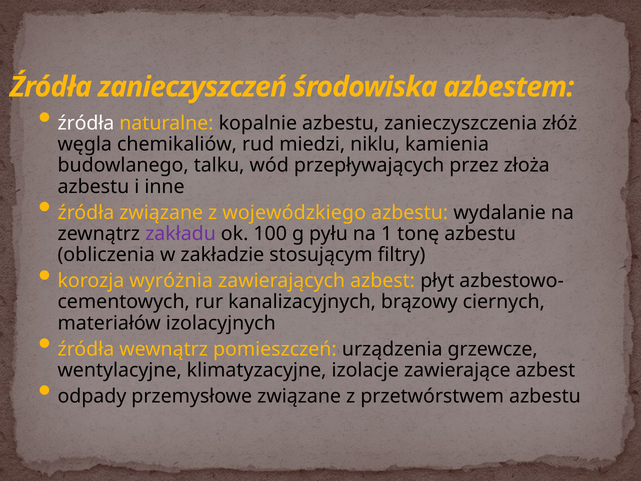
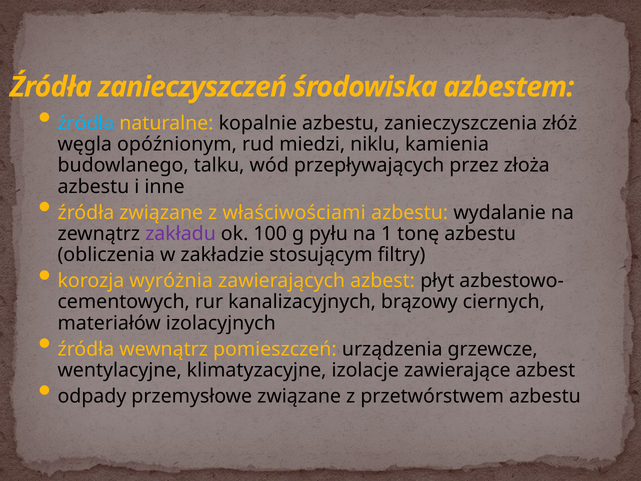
źródła colour: white -> light blue (86, 123)
chemikaliów: chemikaliów -> opóźnionym (177, 144)
wojewódzkiego: wojewódzkiego -> właściwościami (294, 212)
